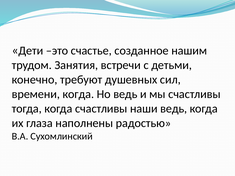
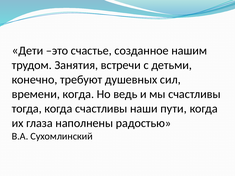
наши ведь: ведь -> пути (174, 109)
